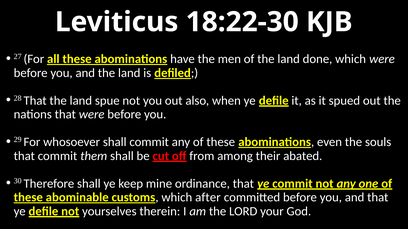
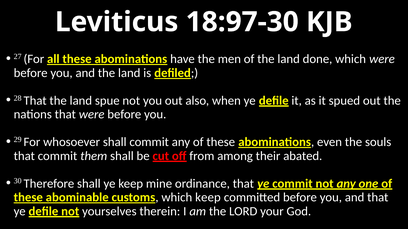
18:22-30: 18:22-30 -> 18:97-30 (242, 22)
which after: after -> keep (208, 198)
